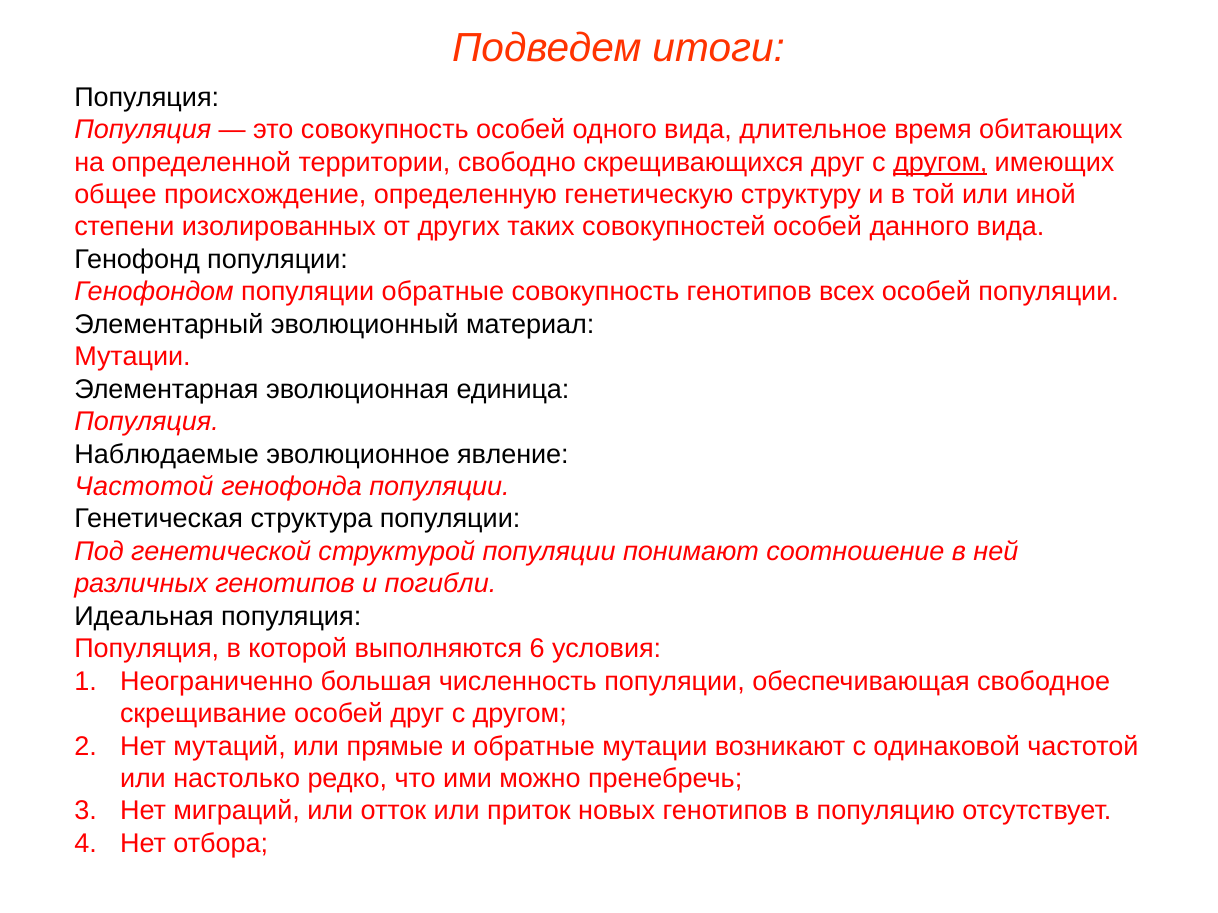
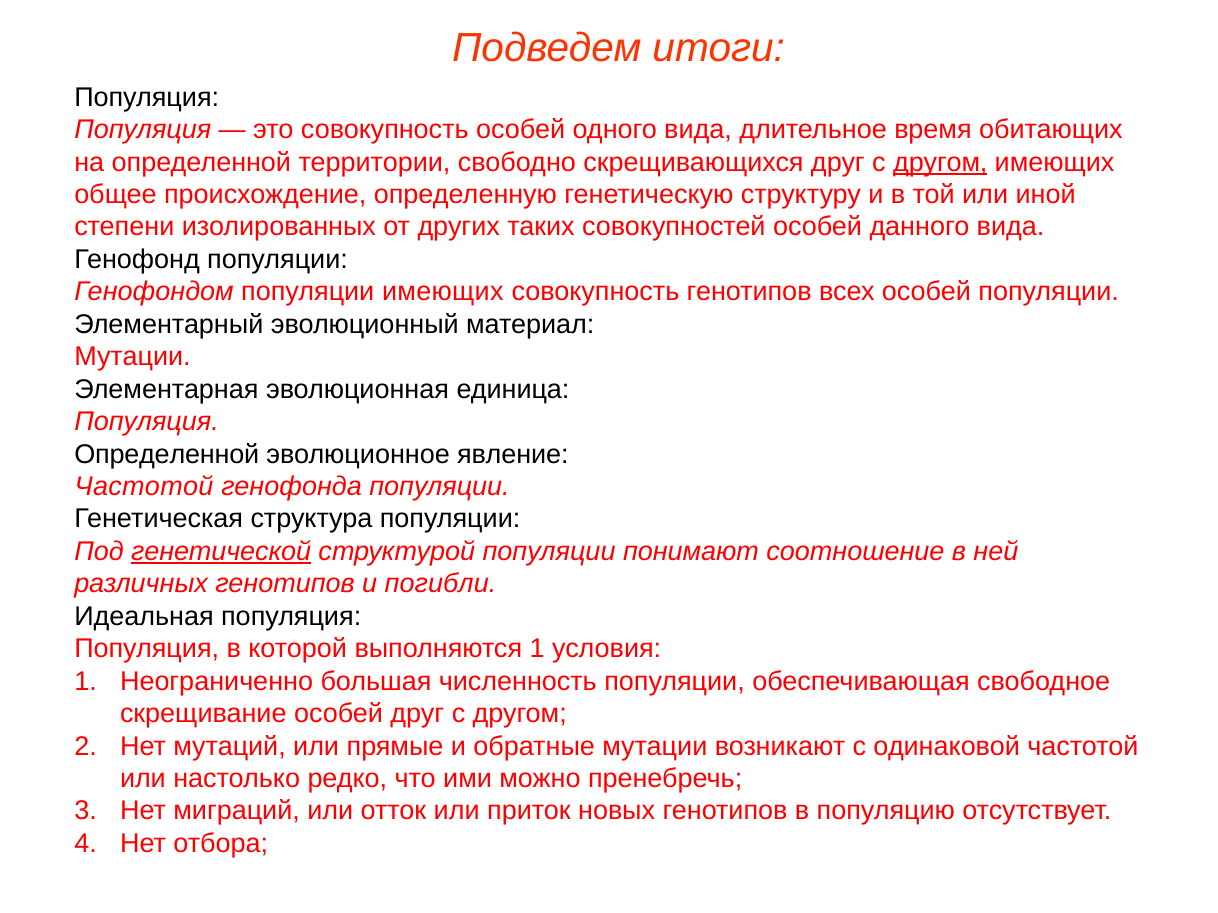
популяции обратные: обратные -> имеющих (443, 292)
Наблюдаемые: Наблюдаемые -> Определенной (167, 454)
генетической underline: none -> present (221, 552)
выполняются 6: 6 -> 1 (537, 649)
